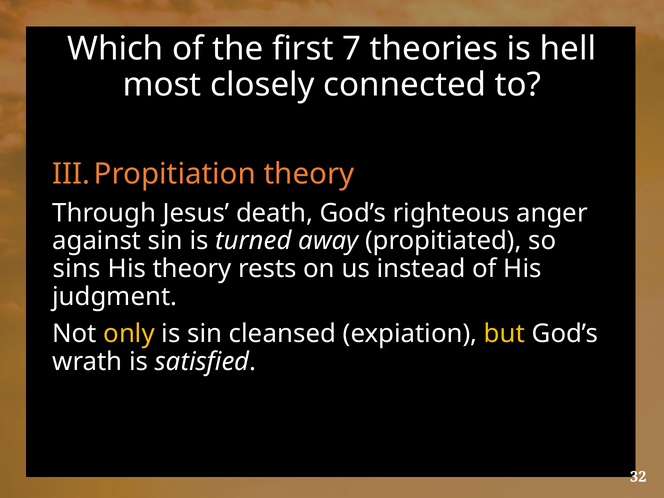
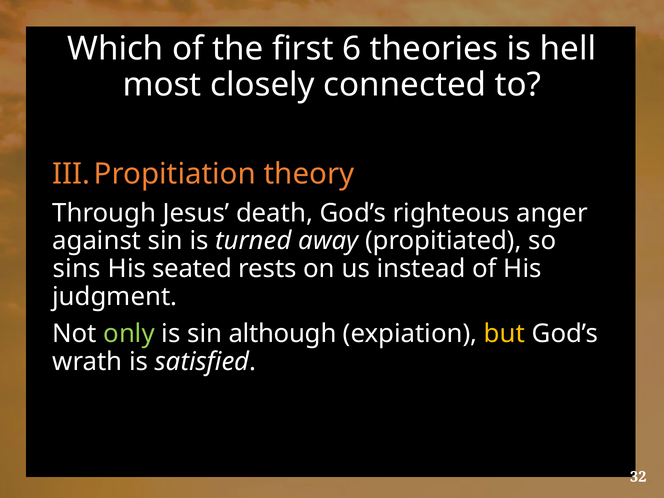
7: 7 -> 6 (352, 49)
His theory: theory -> seated (192, 269)
only colour: yellow -> light green (129, 334)
cleansed: cleansed -> although (283, 334)
